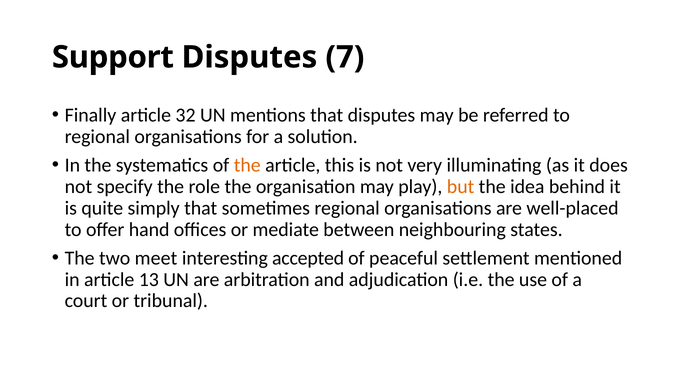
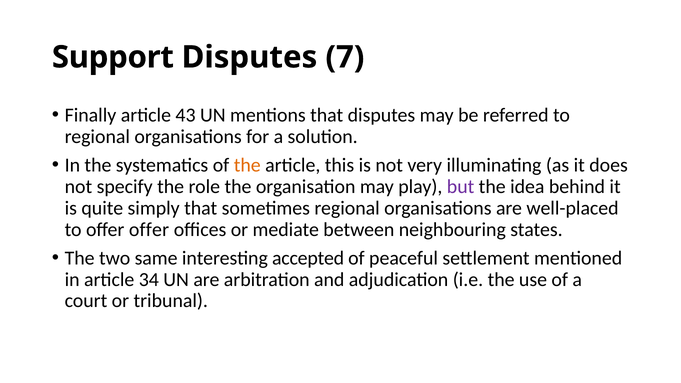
32: 32 -> 43 (186, 115)
but colour: orange -> purple (461, 187)
offer hand: hand -> offer (149, 230)
meet: meet -> same (156, 258)
13: 13 -> 34 (149, 280)
